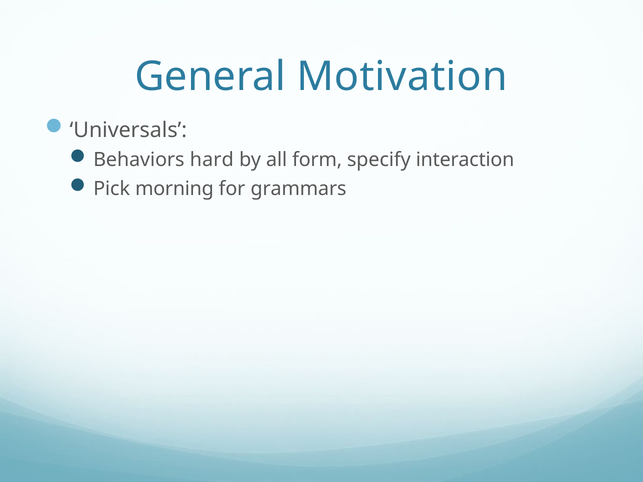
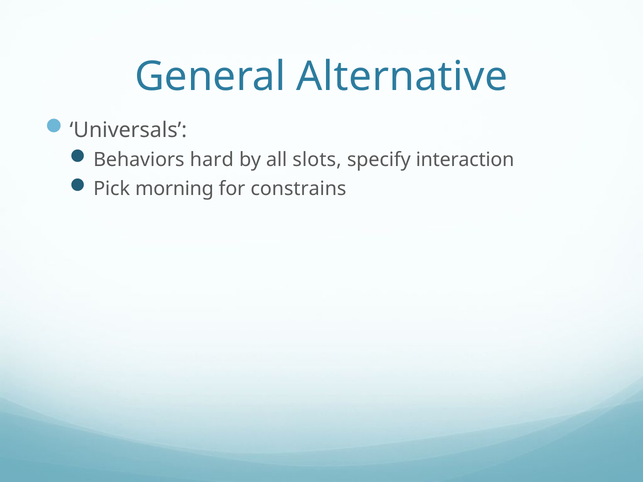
Motivation: Motivation -> Alternative (402, 77)
form: form -> slots (317, 160)
grammars: grammars -> constrains (298, 189)
